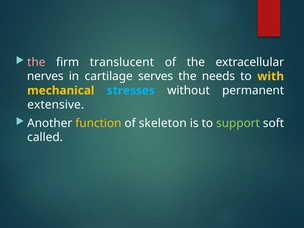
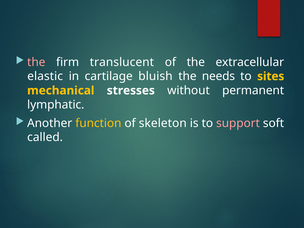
nerves: nerves -> elastic (45, 76)
serves: serves -> bluish (155, 76)
with: with -> sites (271, 76)
stresses colour: light blue -> white (131, 91)
extensive: extensive -> lymphatic (56, 105)
support colour: light green -> pink (238, 123)
